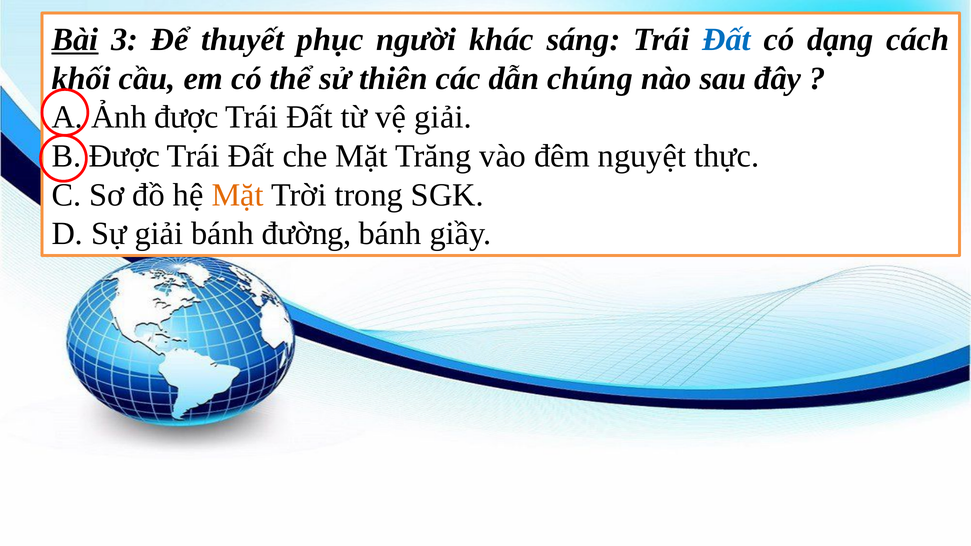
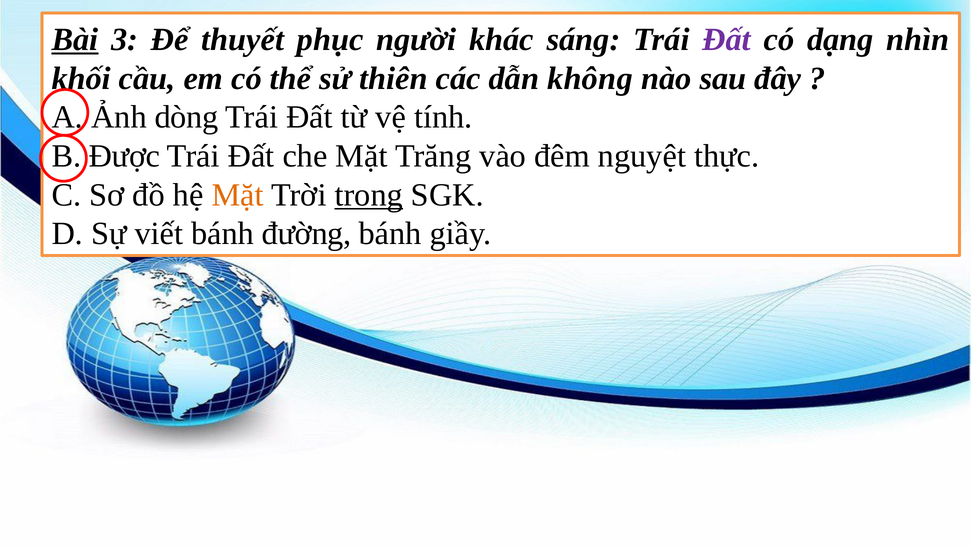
Đất colour: blue -> purple (727, 40)
cách: cách -> nhìn (918, 40)
chúng: chúng -> không (590, 78)
Ảnh được: được -> dòng (186, 117)
vệ giải: giải -> tính (443, 117)
trong underline: none -> present (369, 195)
Sự giải: giải -> viết (159, 234)
